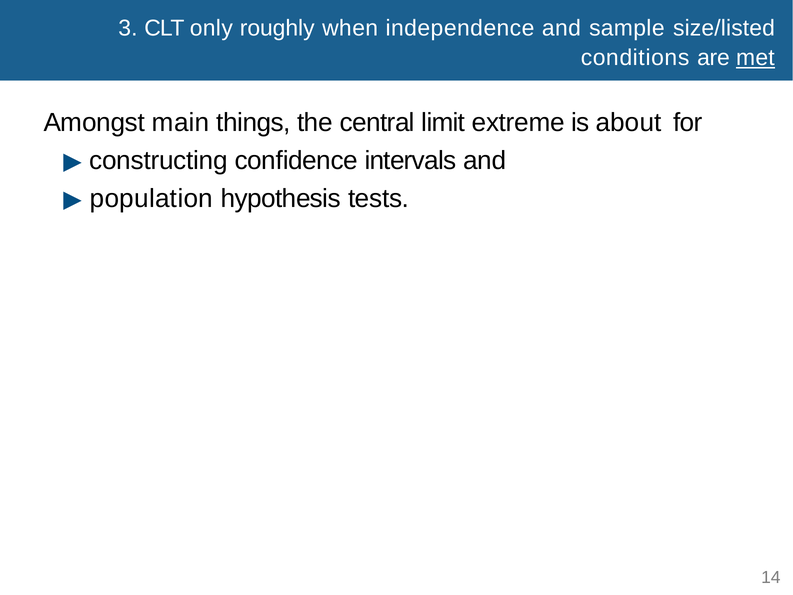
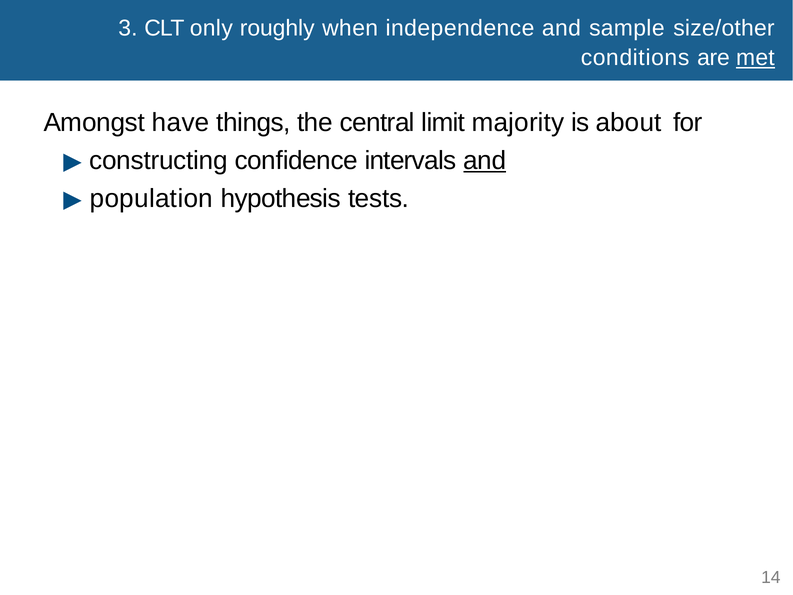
size/listed: size/listed -> size/other (724, 28)
main: main -> have (181, 123)
extreme: extreme -> majority (518, 123)
and underline: none -> present (485, 161)
